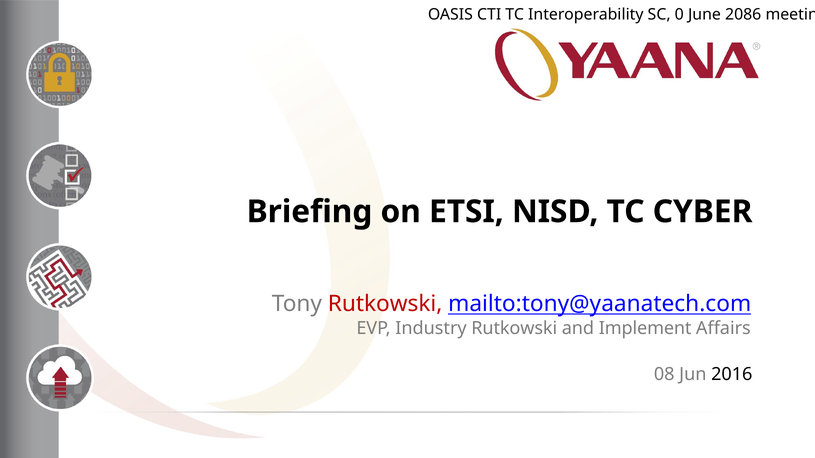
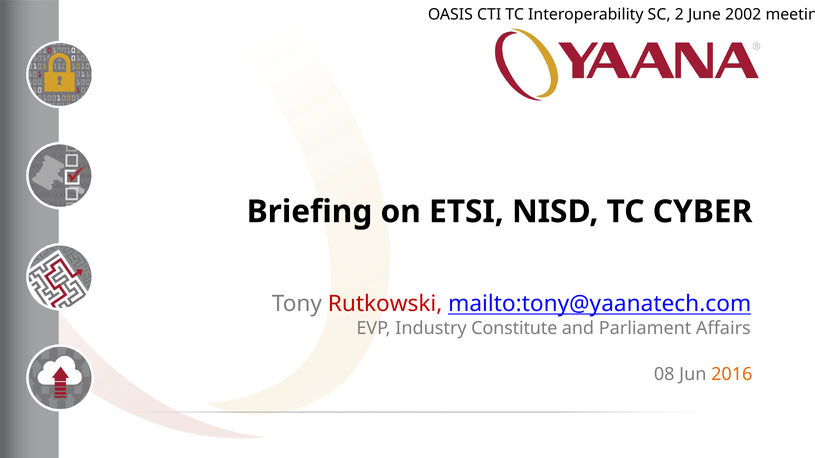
0: 0 -> 2 (679, 15)
2086: 2086 -> 2002 (743, 15)
Industry Rutkowski: Rutkowski -> Constitute (514, 329)
Implement: Implement -> Parliament (645, 329)
2016 colour: black -> orange (732, 374)
